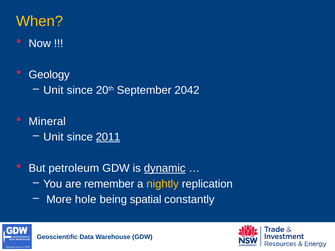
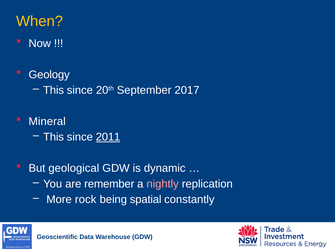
Unit: Unit -> This (54, 90)
2042: 2042 -> 2017 (187, 90)
Unit: Unit -> This (54, 137)
petroleum: petroleum -> geological (74, 168)
dynamic underline: present -> none (165, 168)
nightly colour: yellow -> pink (163, 184)
hole: hole -> rock (86, 200)
